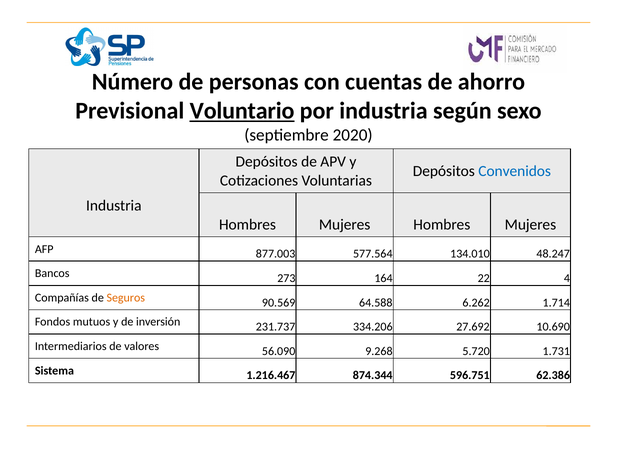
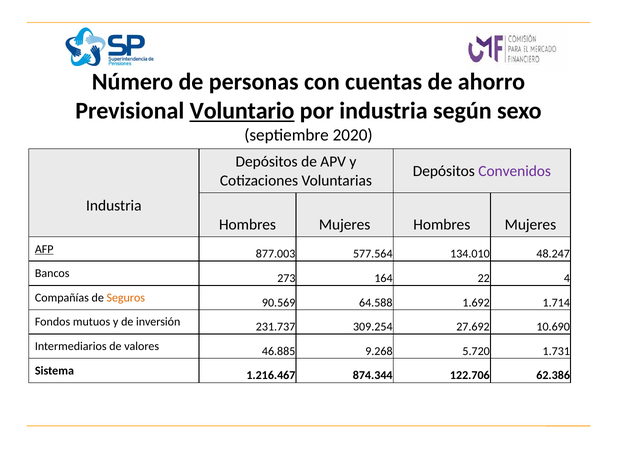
Convenidos colour: blue -> purple (515, 171)
AFP underline: none -> present (44, 249)
6.262: 6.262 -> 1.692 (476, 302)
334.206: 334.206 -> 309.254 (373, 327)
56.090: 56.090 -> 46.885 (279, 351)
596.751: 596.751 -> 122.706 (470, 375)
